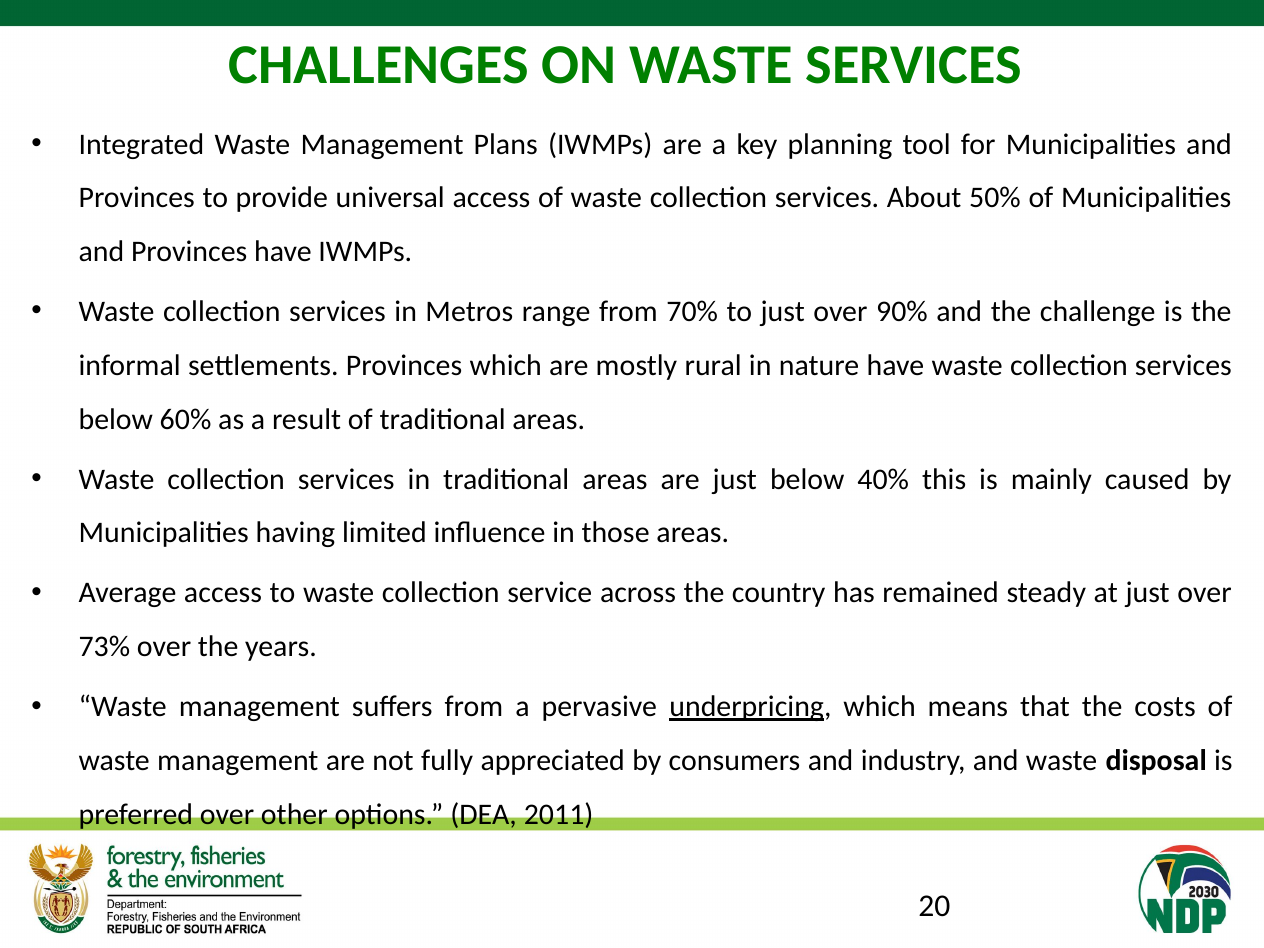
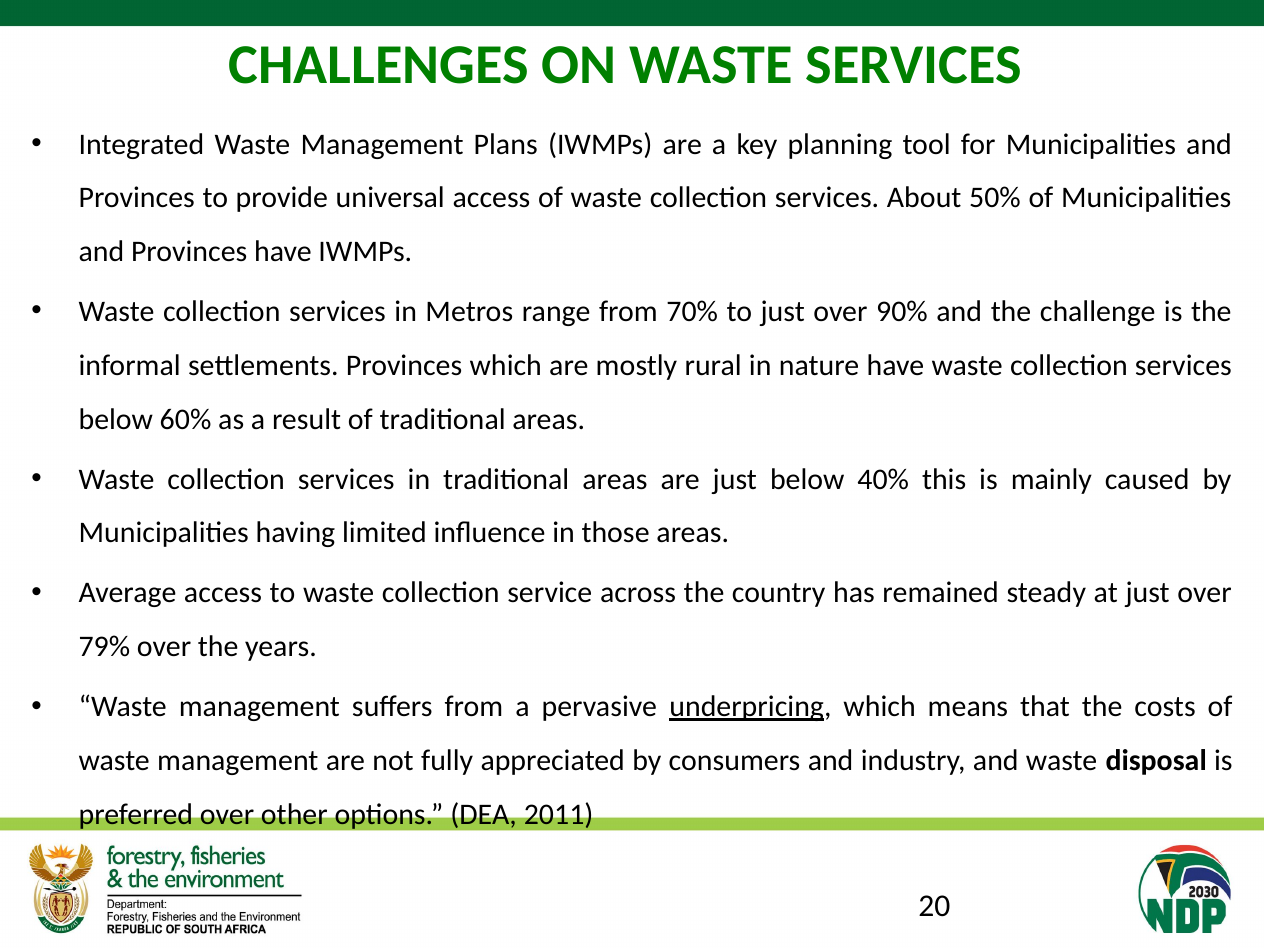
73%: 73% -> 79% (104, 647)
